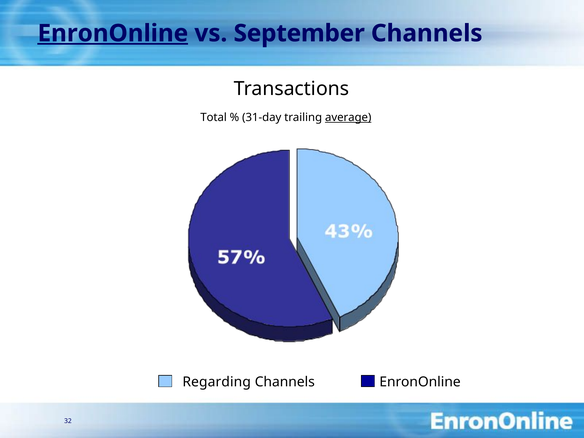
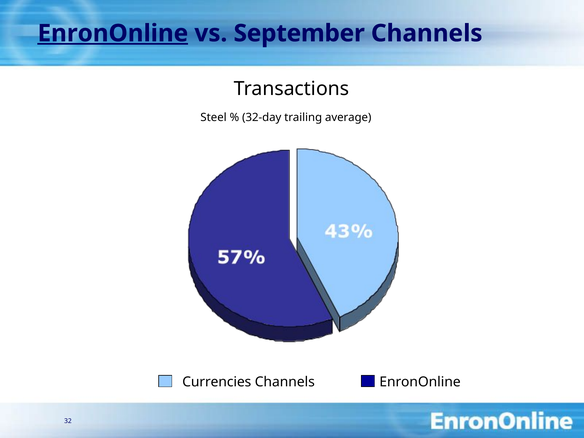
Total: Total -> Steel (214, 118)
31-day: 31-day -> 32-day (262, 118)
average underline: present -> none (348, 118)
Regarding: Regarding -> Currencies (217, 382)
